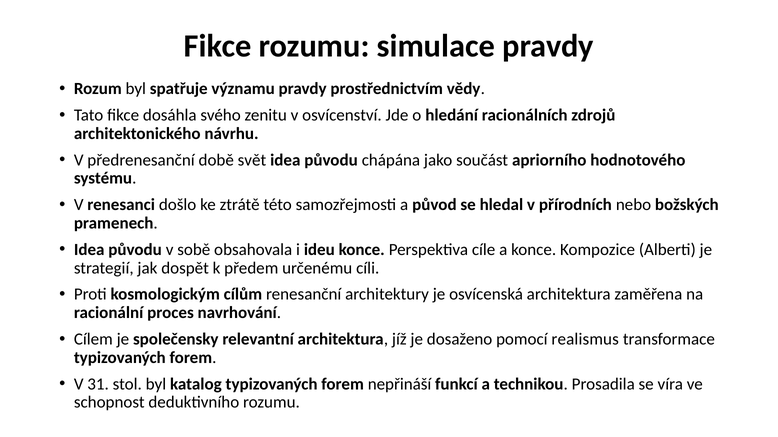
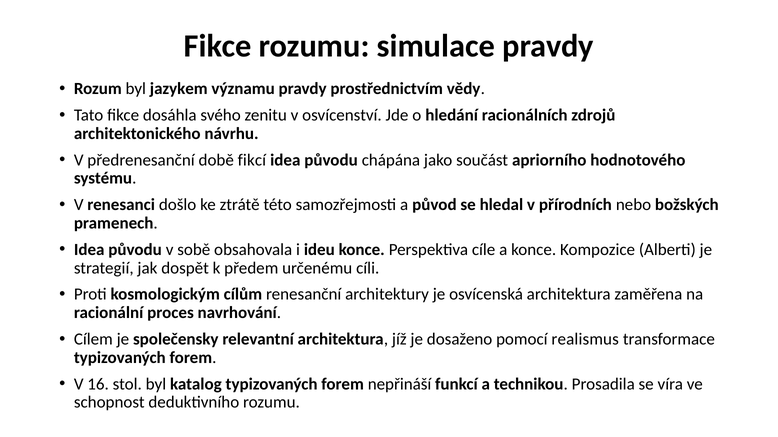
spatřuje: spatřuje -> jazykem (179, 89)
svět: svět -> fikcí (252, 160)
31: 31 -> 16 (98, 384)
